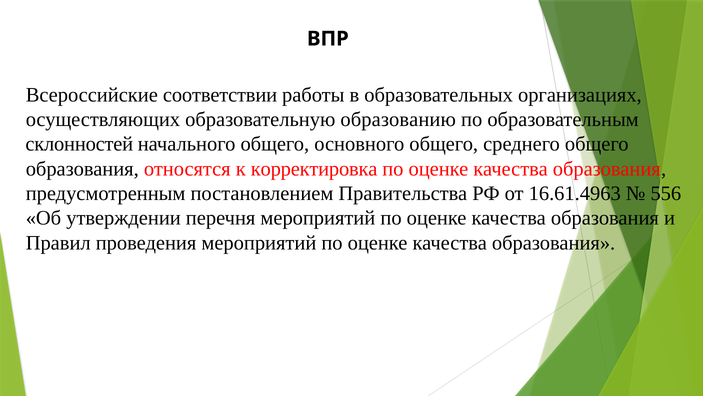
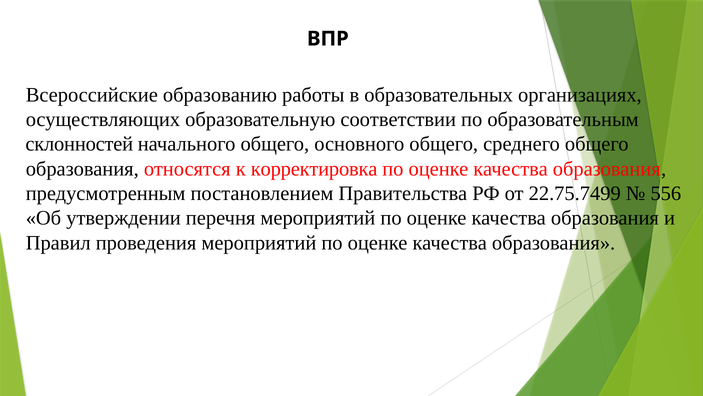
соответствии: соответствии -> образованию (220, 95)
образованию: образованию -> соответствии (398, 119)
16.61.4963: 16.61.4963 -> 22.75.7499 (575, 193)
